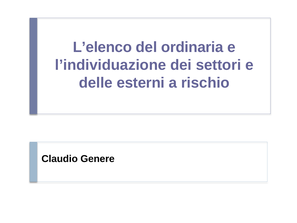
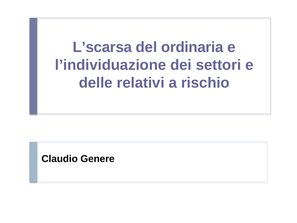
L’elenco: L’elenco -> L’scarsa (102, 47)
esterni: esterni -> relativi (141, 83)
